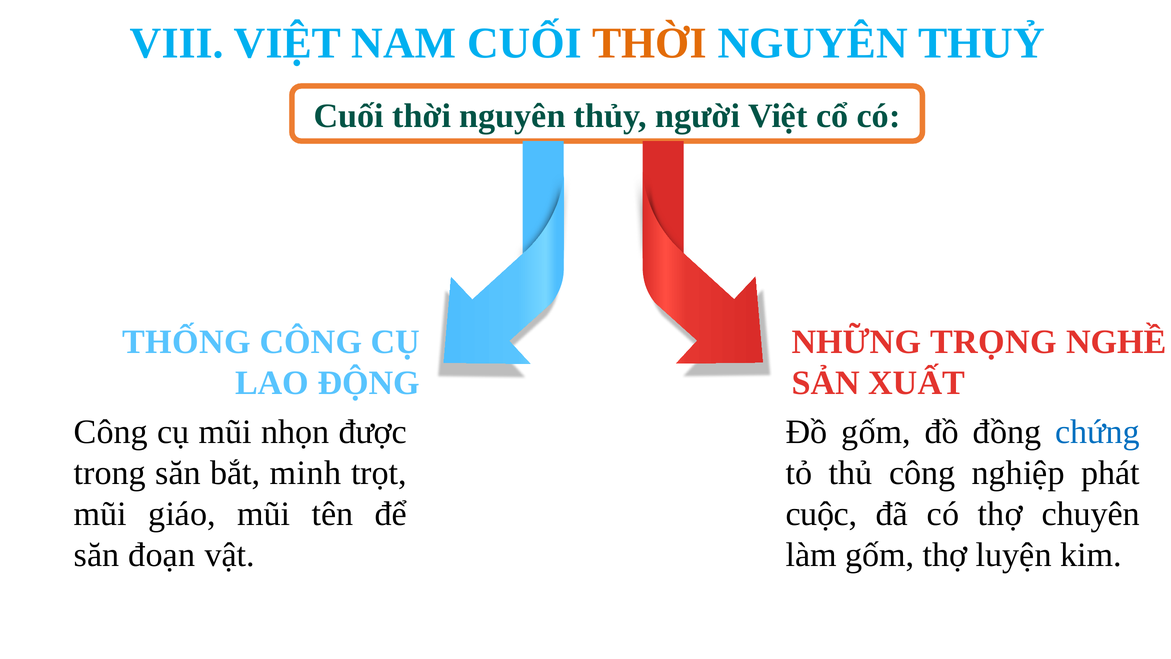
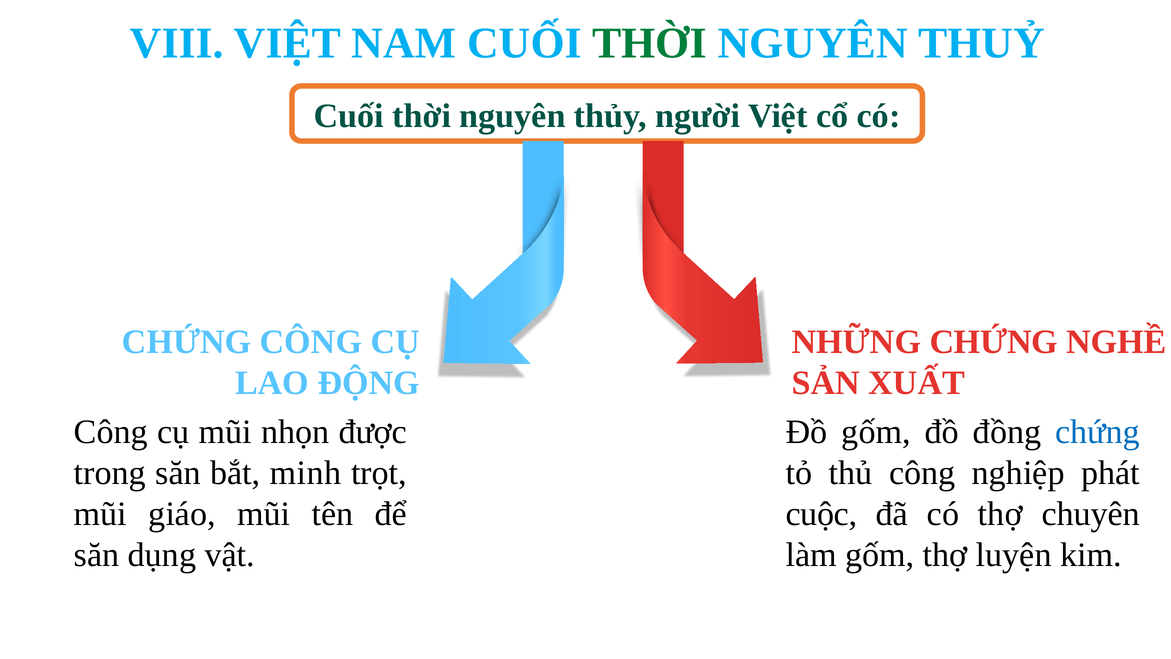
THỜI colour: orange -> green (649, 43)
THỐNG: THỐNG -> CHỨNG (187, 342)
NHỮNG TRỌNG: TRỌNG -> CHỨNG (994, 342)
đoạn: đoạn -> dụng (162, 555)
